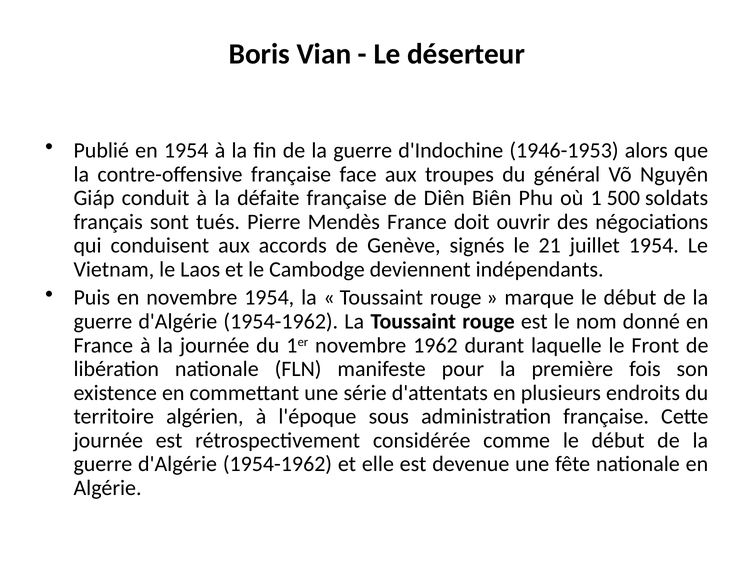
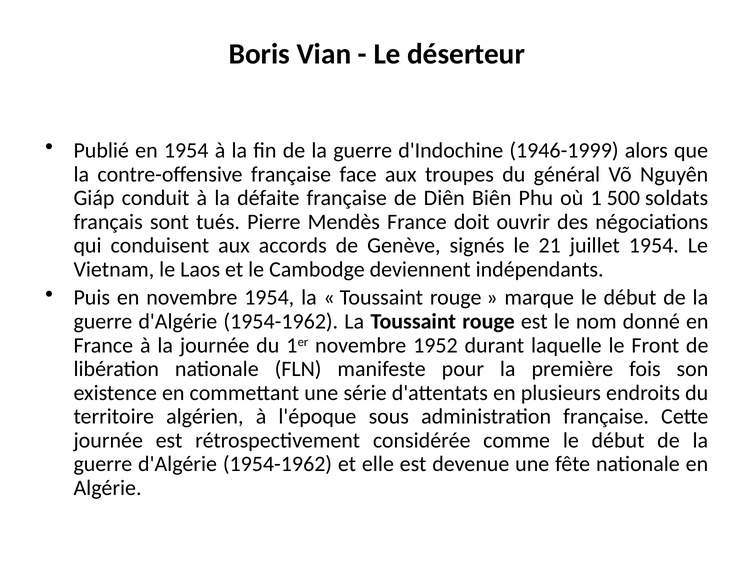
1946-1953: 1946-1953 -> 1946-1999 (564, 150)
1962: 1962 -> 1952 (435, 345)
